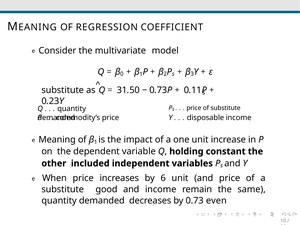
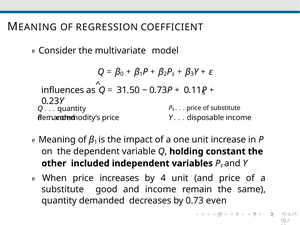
substitute: substitute -> influences (63, 90)
6: 6 -> 4 (163, 178)
